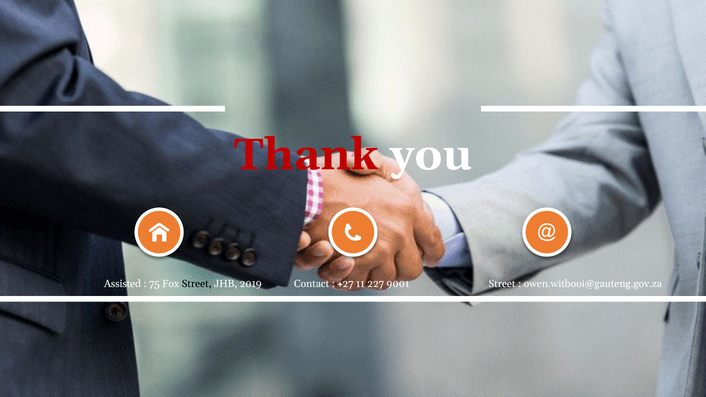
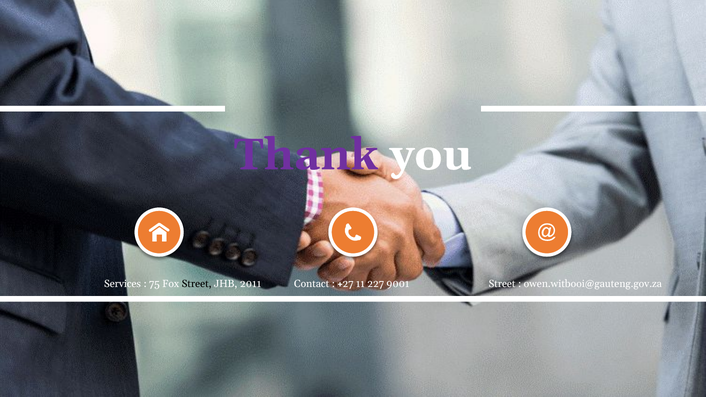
Thank colour: red -> purple (306, 155)
Assisted: Assisted -> Services (122, 284)
2019: 2019 -> 2011 (251, 284)
